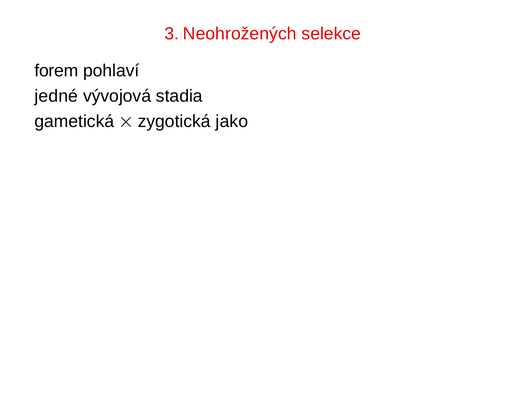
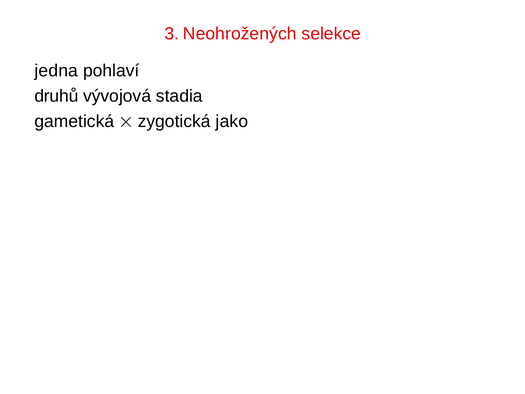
forem: forem -> jedna (56, 71)
jedné: jedné -> druhů (56, 96)
